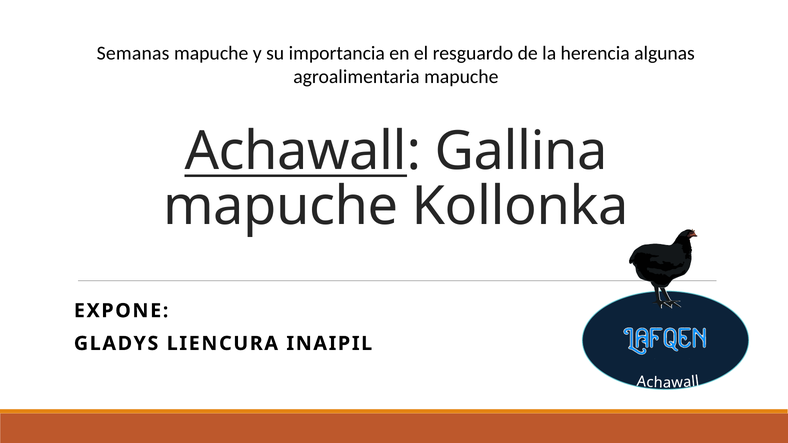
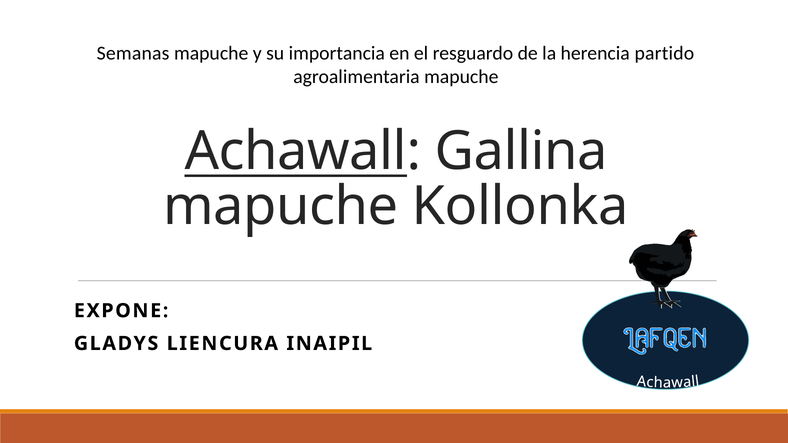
algunas: algunas -> partido (664, 53)
